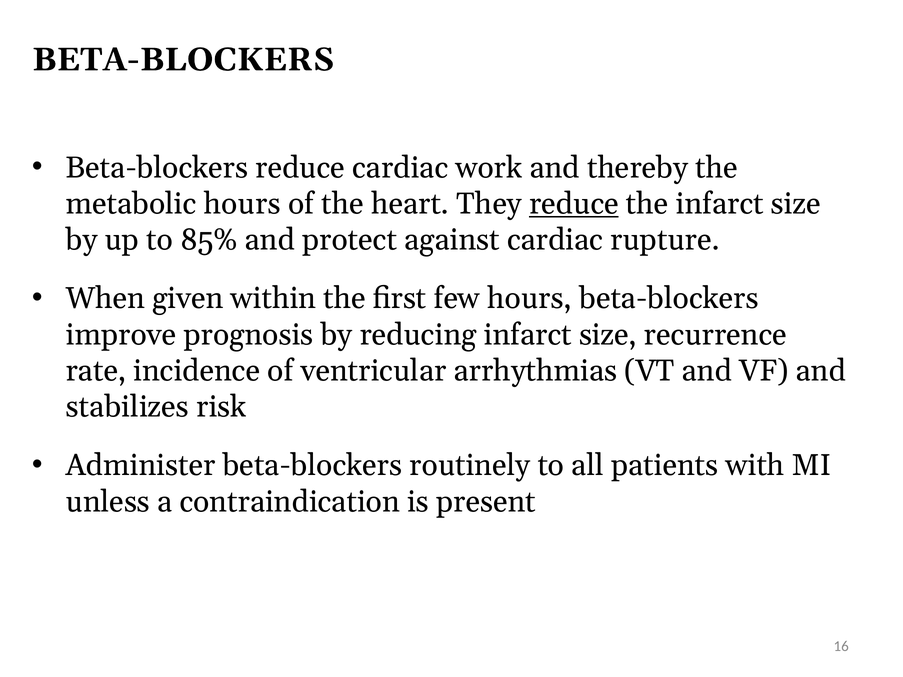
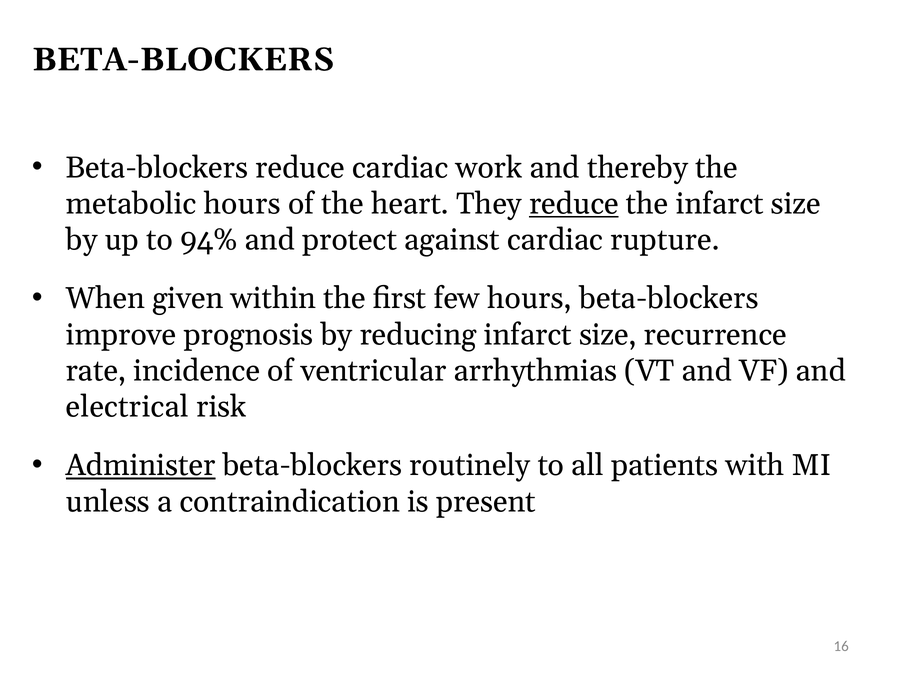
85%: 85% -> 94% (209, 240)
stabilizes: stabilizes -> electrical (127, 407)
Administer underline: none -> present (141, 466)
